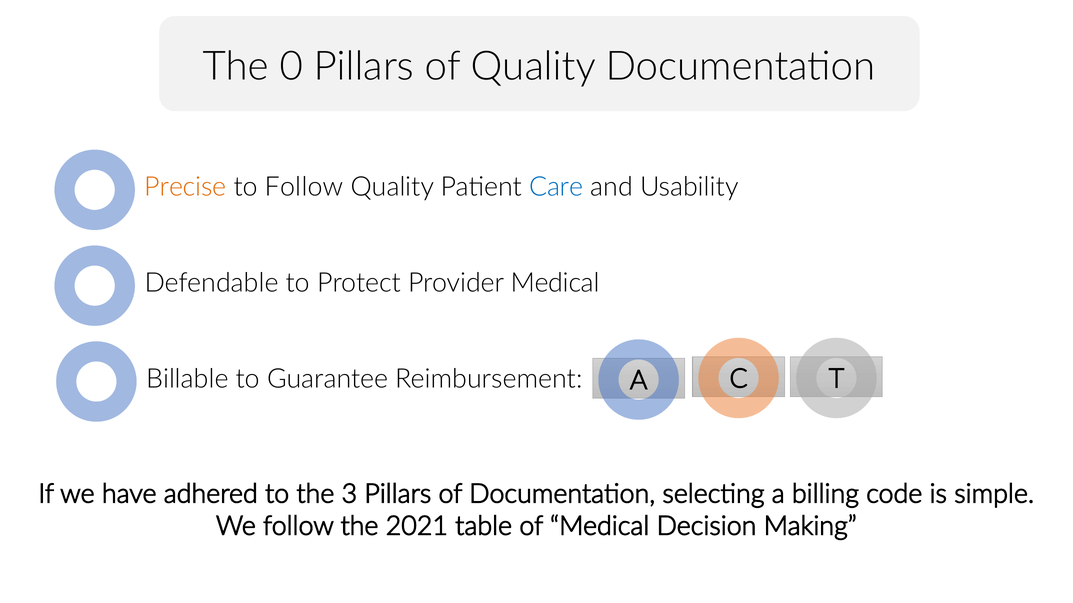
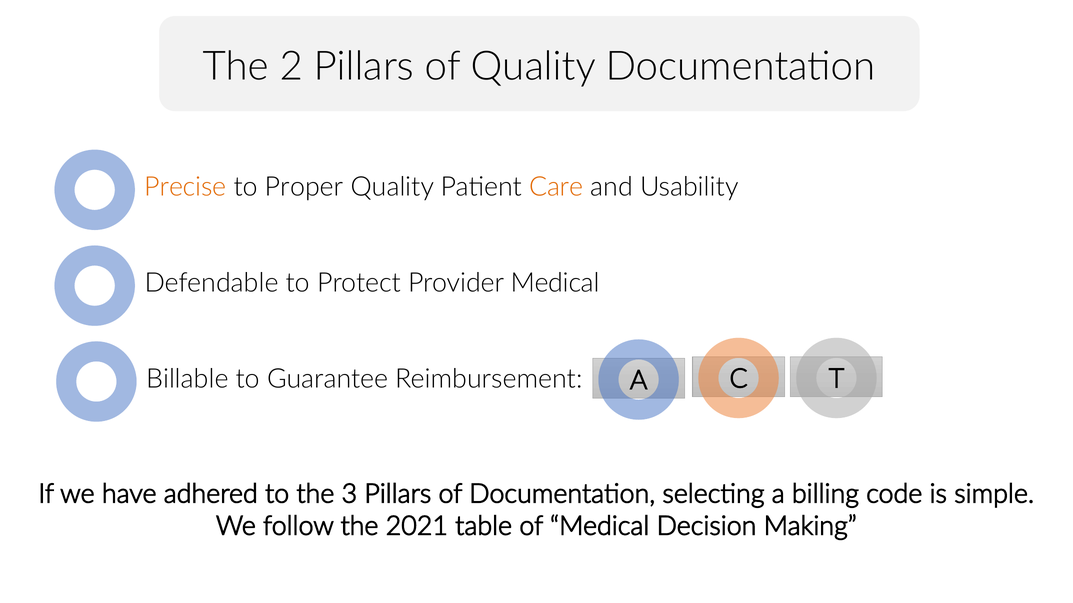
0: 0 -> 2 (291, 66)
to Follow: Follow -> Proper (304, 187)
Care colour: blue -> orange (556, 187)
